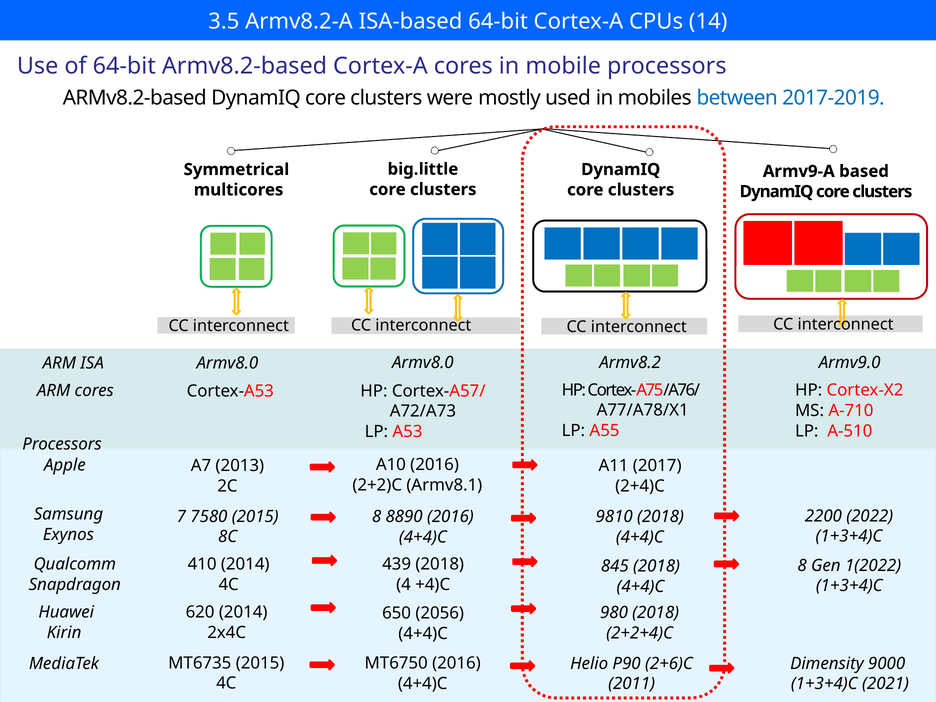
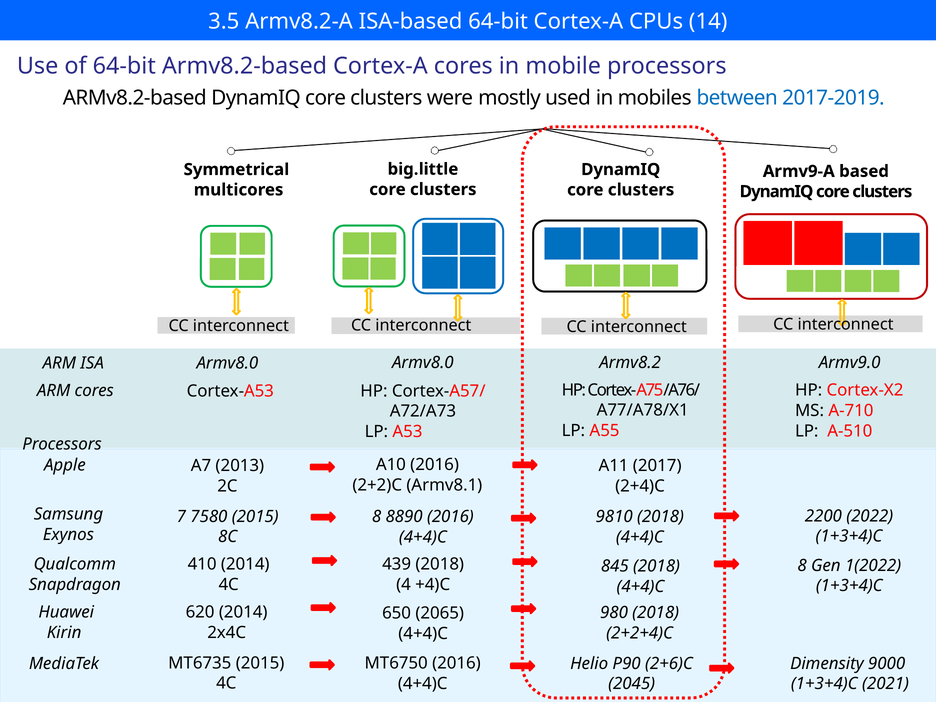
2056: 2056 -> 2065 (440, 613)
2011: 2011 -> 2045 (632, 684)
